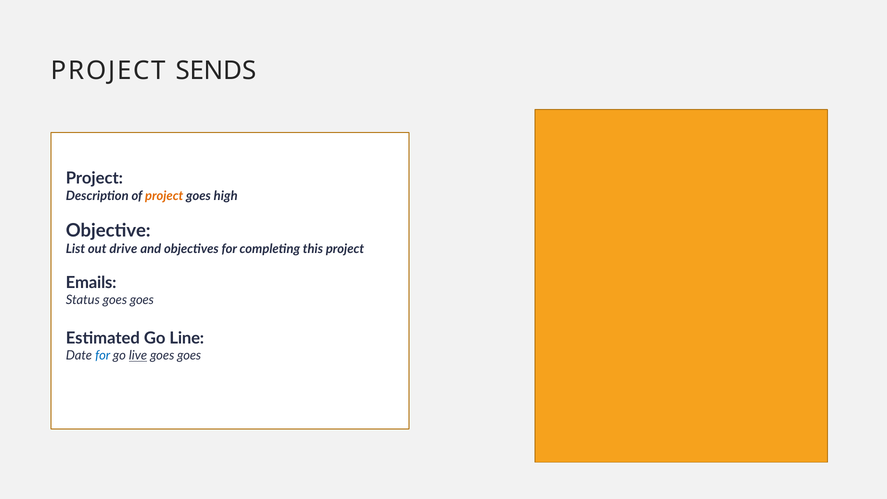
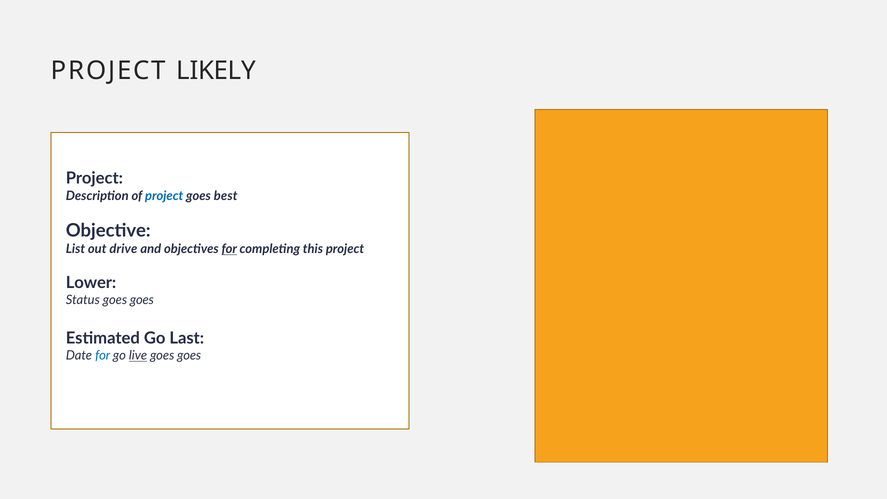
SENDS: SENDS -> LIKELY (216, 71)
project colour: orange -> blue (164, 196)
high: high -> best (226, 196)
for underline: none -> present (229, 249)
Emails: Emails -> Lower (91, 283)
Line: Line -> Last (187, 338)
